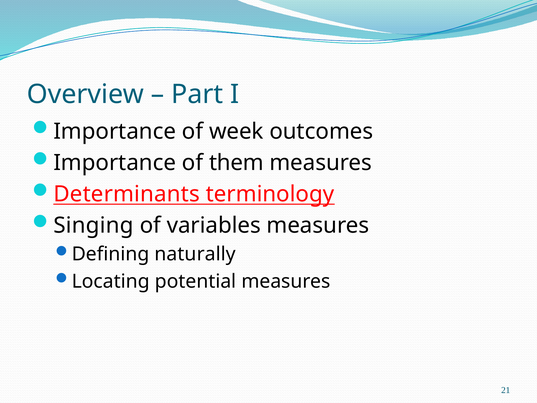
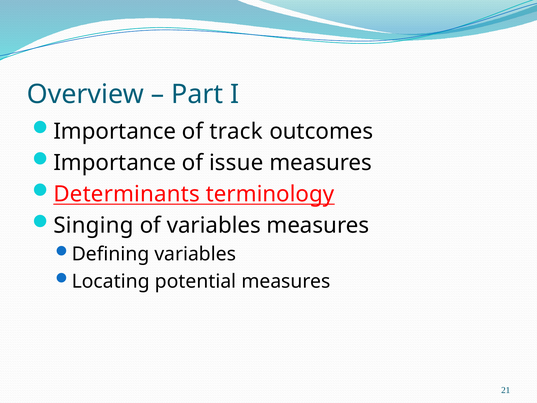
week: week -> track (236, 131)
them: them -> issue (236, 163)
Defining naturally: naturally -> variables (195, 254)
